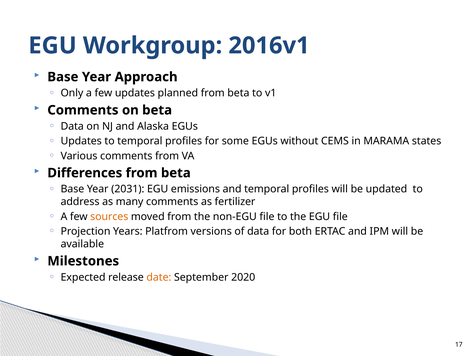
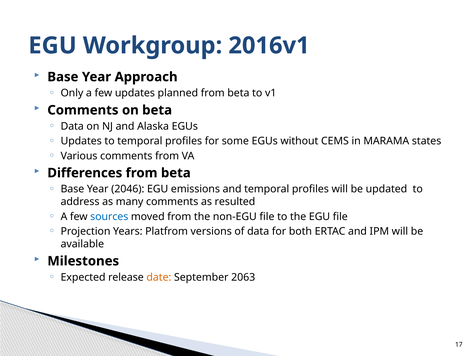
2031: 2031 -> 2046 (128, 189)
fertilizer: fertilizer -> resulted (235, 202)
sources colour: orange -> blue (109, 216)
2020: 2020 -> 2063 (243, 277)
